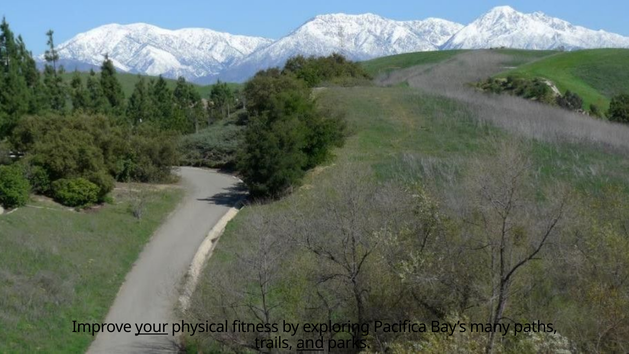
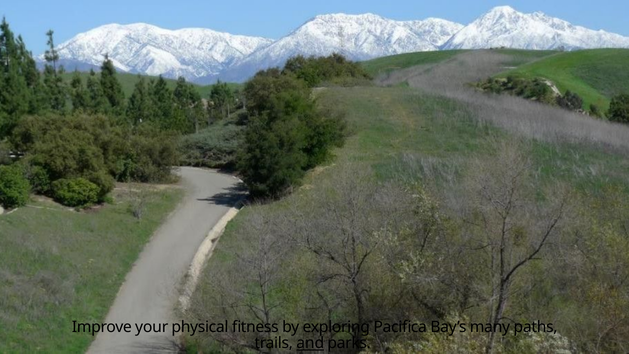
your underline: present -> none (152, 327)
